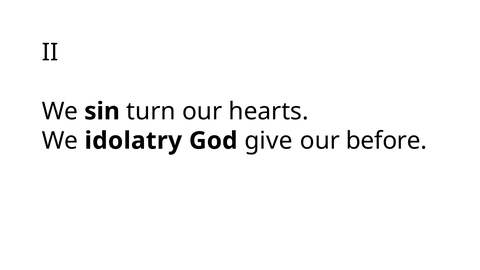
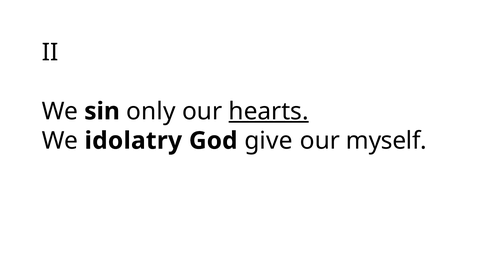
turn: turn -> only (151, 111)
hearts underline: none -> present (269, 111)
before: before -> myself (386, 141)
